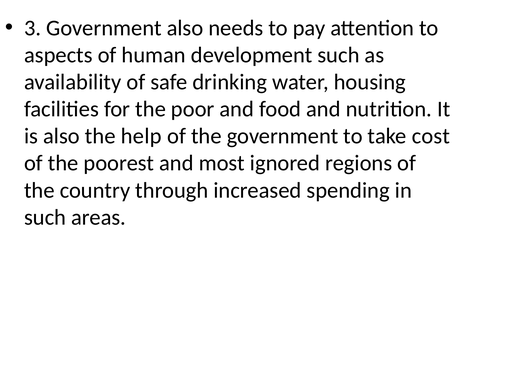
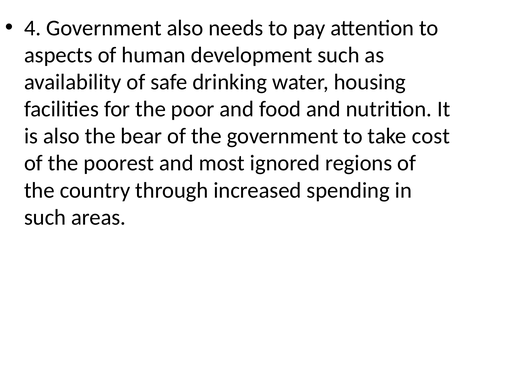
3: 3 -> 4 (33, 28)
help: help -> bear (141, 136)
